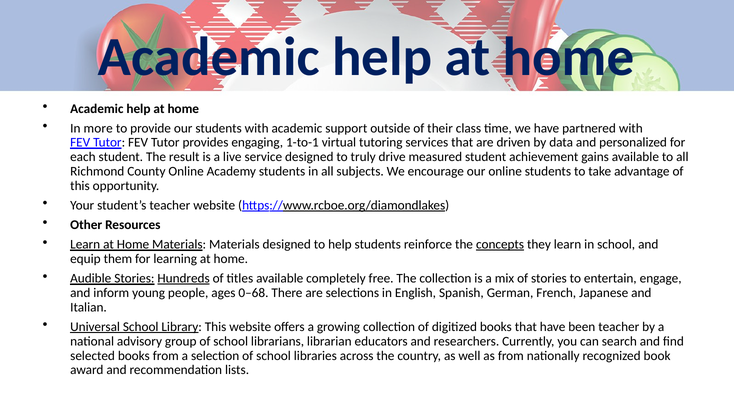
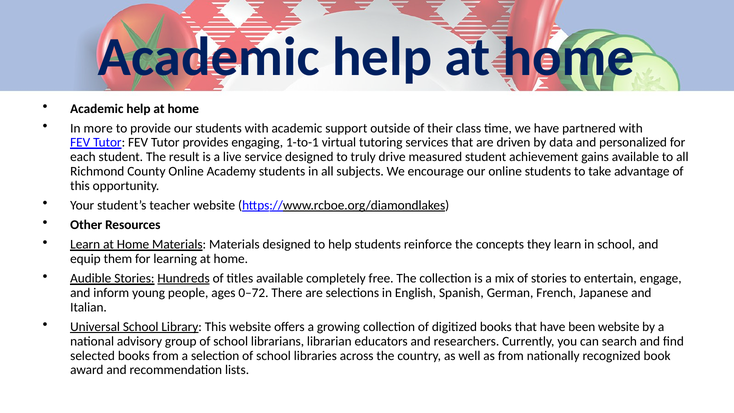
concepts underline: present -> none (500, 244)
0–68: 0–68 -> 0–72 (253, 293)
been teacher: teacher -> website (619, 327)
